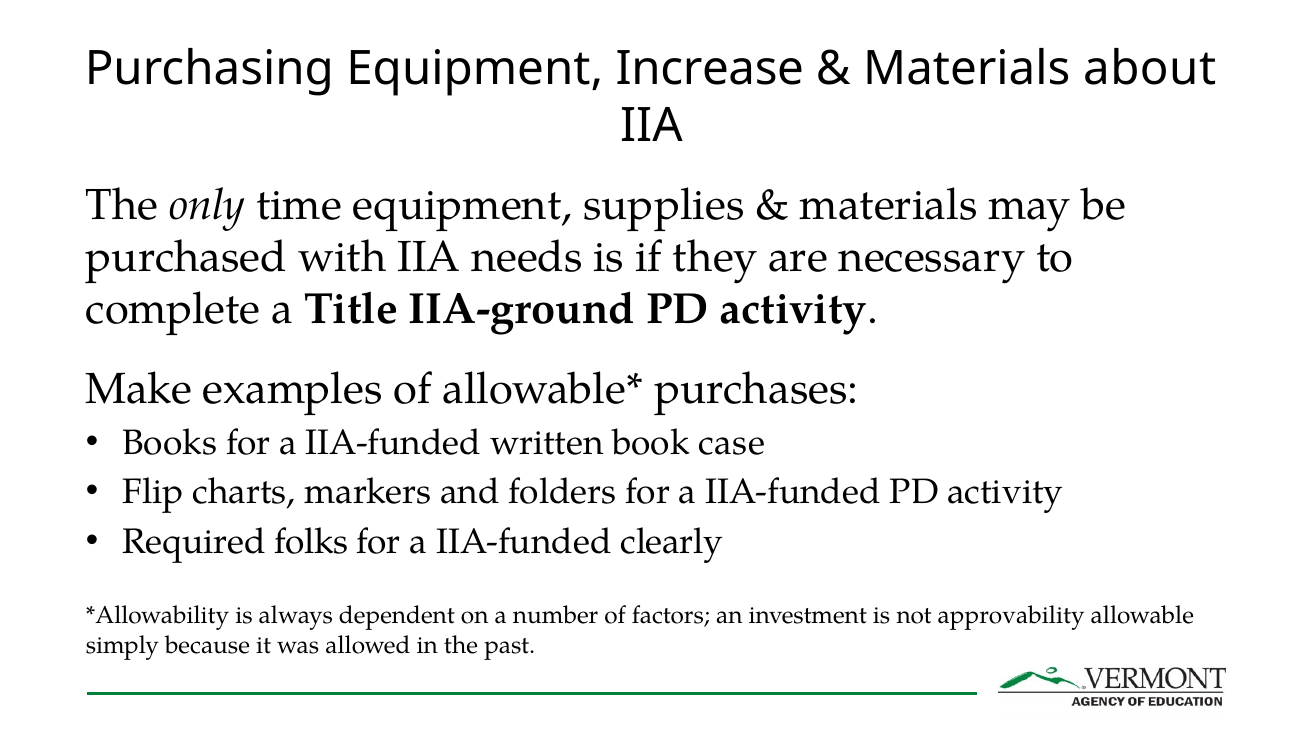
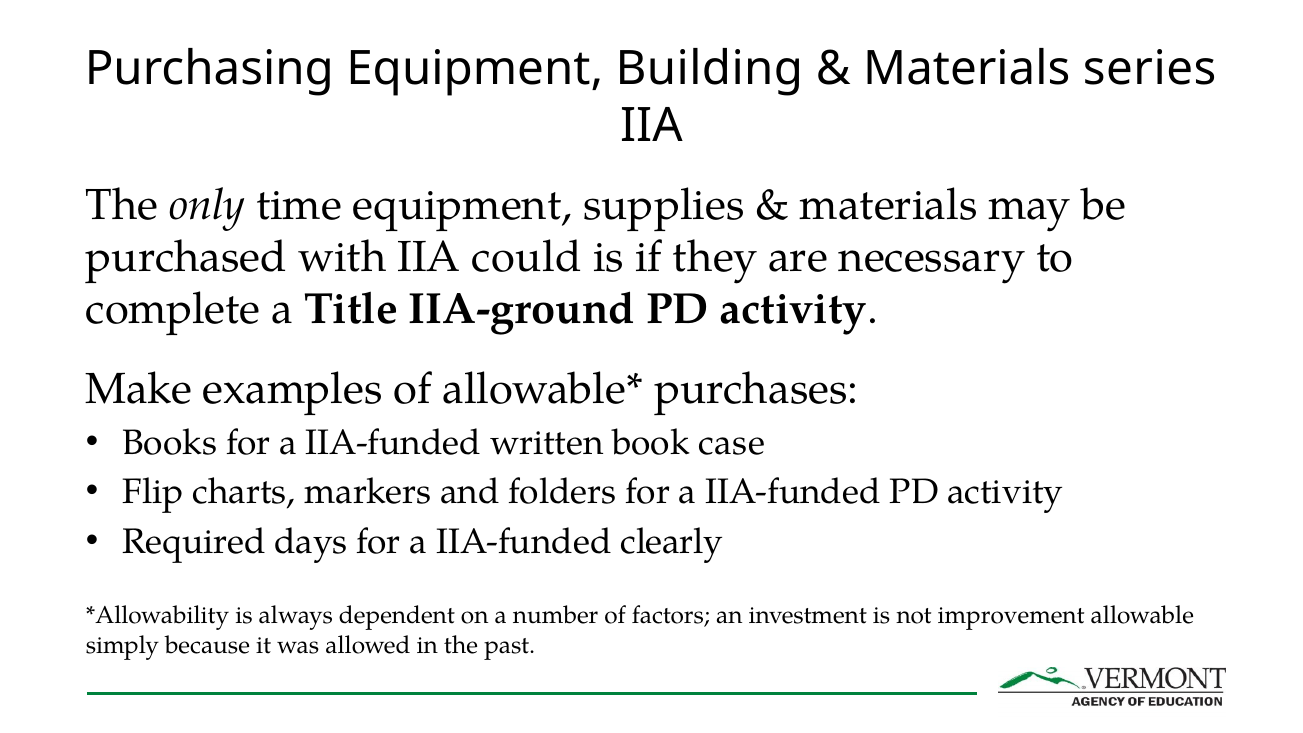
Increase: Increase -> Building (709, 69)
about: about -> series (1150, 69)
needs: needs -> could (527, 257)
folks: folks -> days (311, 542)
approvability: approvability -> improvement (1011, 616)
